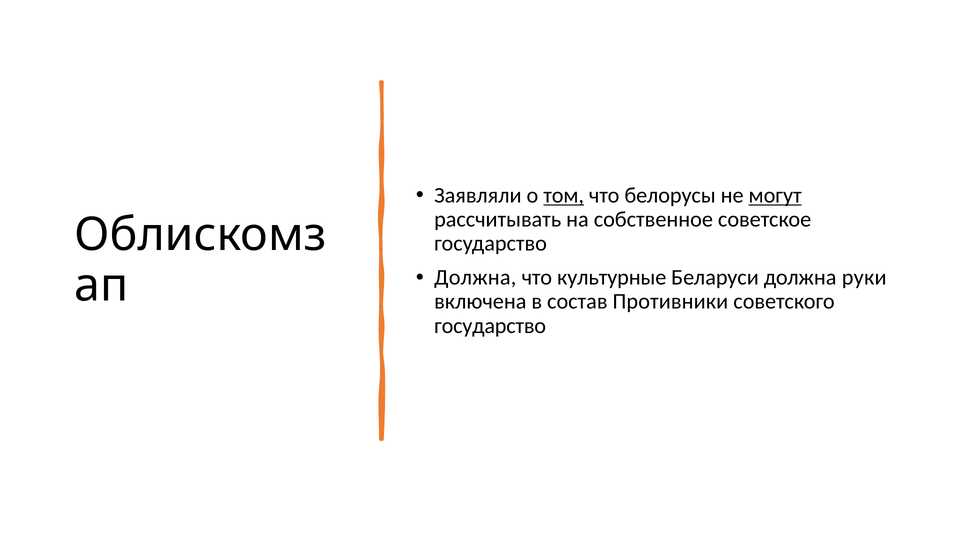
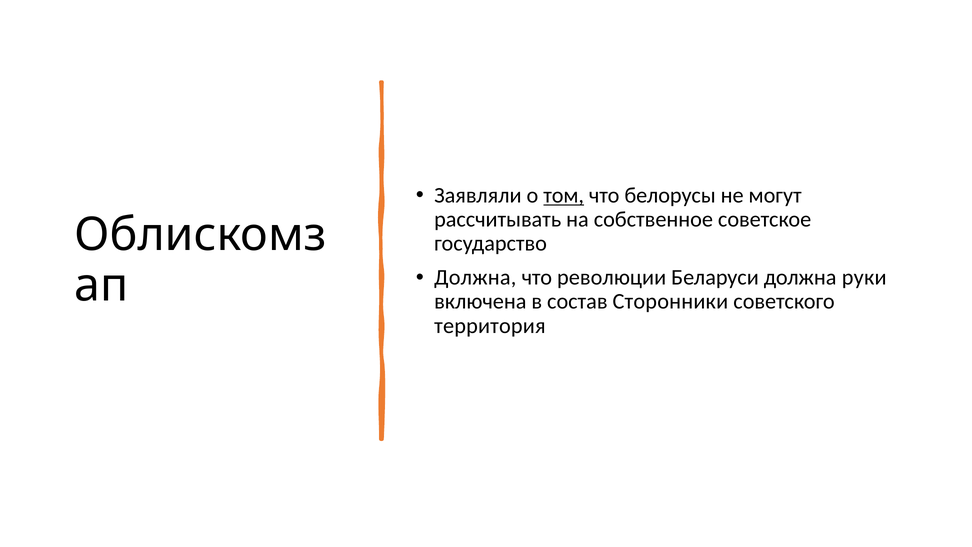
могут underline: present -> none (775, 195)
культурные: культурные -> революции (612, 277)
Противники: Противники -> Сторонники (670, 301)
государство: государство -> территория (490, 326)
